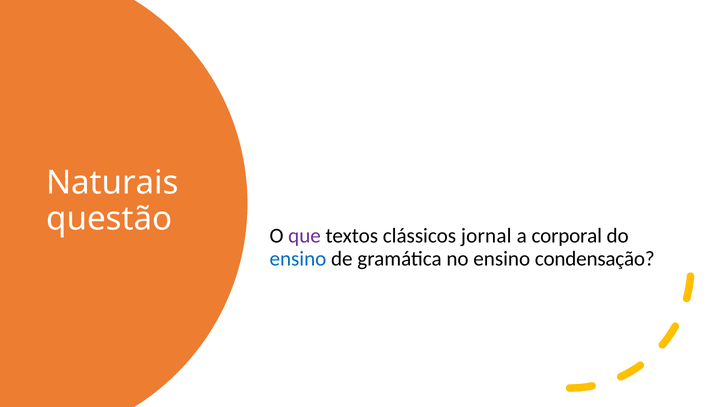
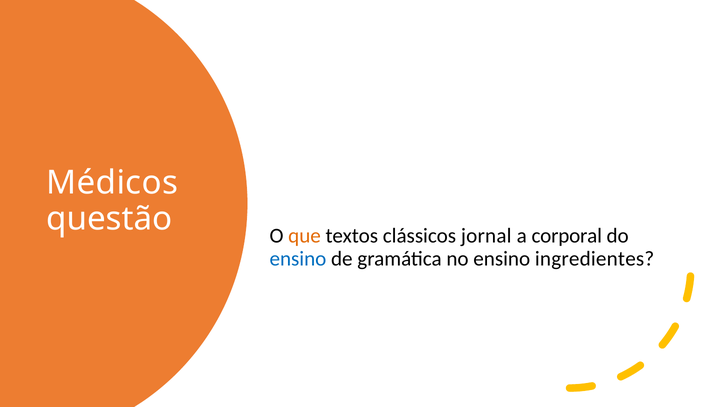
Naturais: Naturais -> Médicos (112, 183)
que colour: purple -> orange (305, 236)
condensação: condensação -> ingredientes (595, 259)
